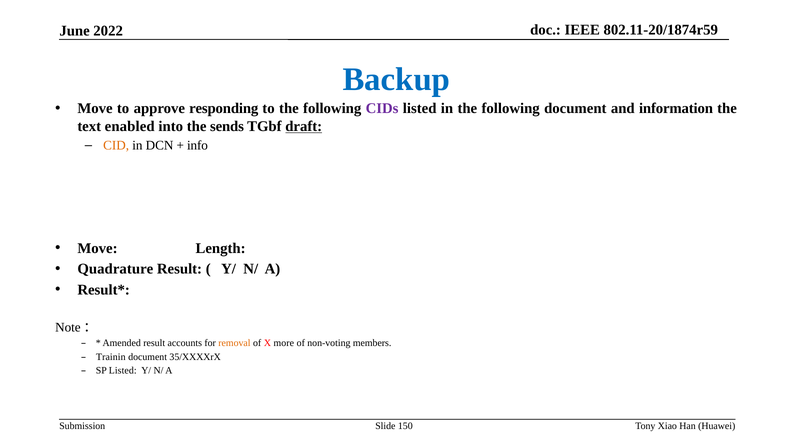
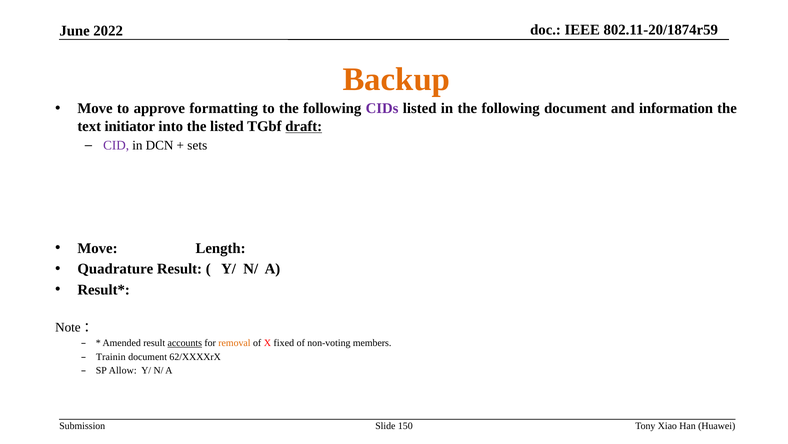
Backup colour: blue -> orange (396, 79)
responding: responding -> formatting (224, 108)
enabled: enabled -> initiator (130, 126)
the sends: sends -> listed (227, 126)
CID colour: orange -> purple (116, 145)
info: info -> sets (197, 145)
accounts underline: none -> present (185, 342)
more: more -> fixed (284, 342)
35/XXXXrX: 35/XXXXrX -> 62/XXXXrX (195, 356)
SP Listed: Listed -> Allow (123, 370)
